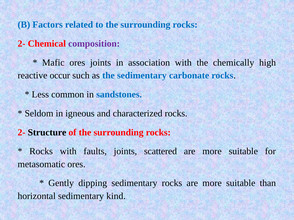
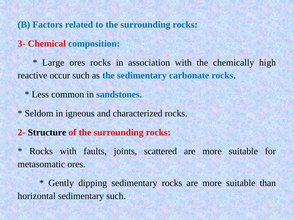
2-: 2- -> 3- (22, 44)
composition colour: purple -> blue (94, 44)
Mafic: Mafic -> Large (53, 63)
ores joints: joints -> rocks (101, 63)
sedimentary kind: kind -> such (116, 196)
